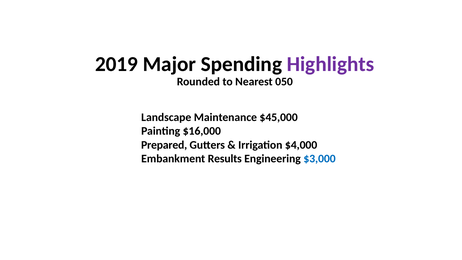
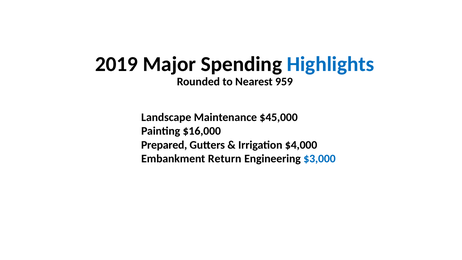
Highlights colour: purple -> blue (330, 64)
050: 050 -> 959 (284, 82)
Results: Results -> Return (225, 159)
